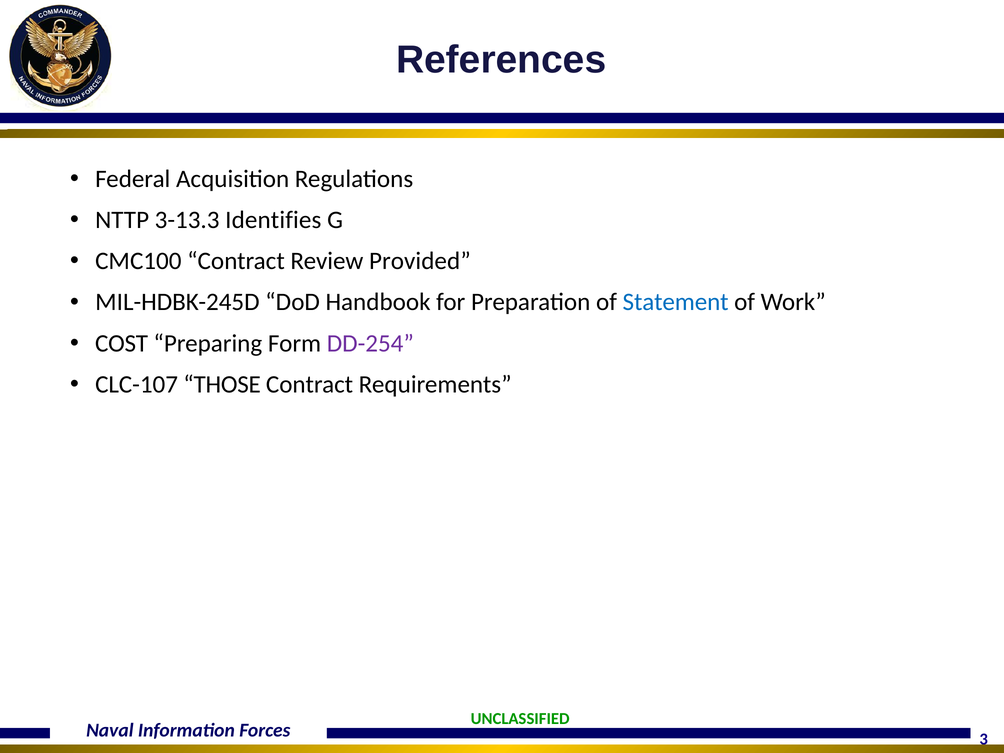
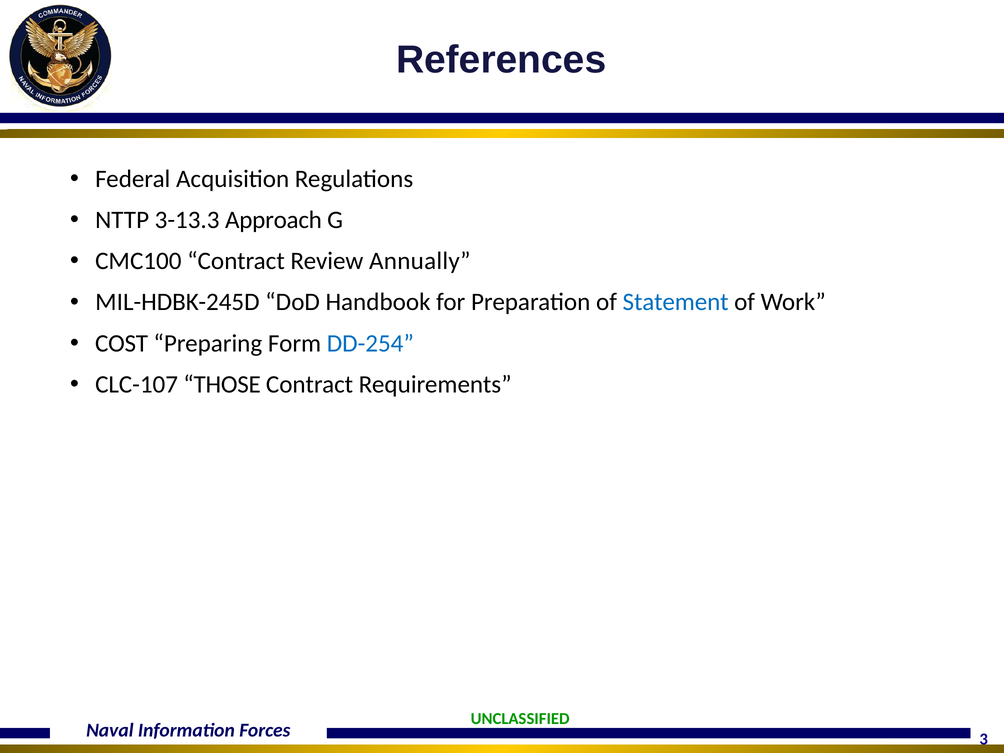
Identifies: Identifies -> Approach (273, 220)
Provided: Provided -> Annually (420, 261)
DD-254 colour: purple -> blue (370, 343)
